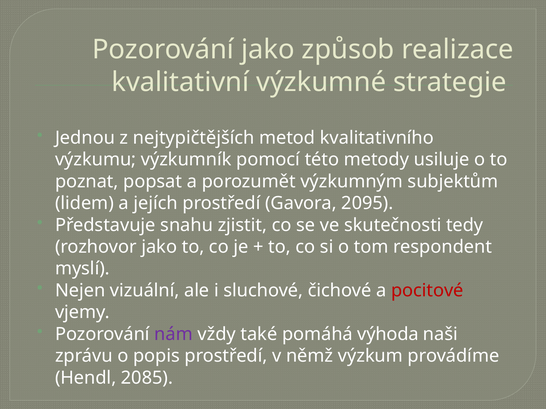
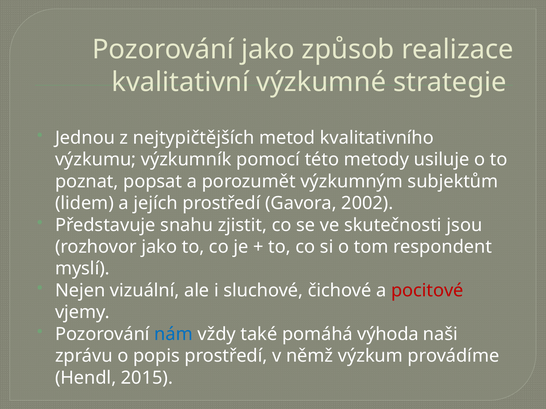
2095: 2095 -> 2002 (367, 203)
tedy: tedy -> jsou (464, 225)
nám colour: purple -> blue (174, 335)
2085: 2085 -> 2015 (147, 378)
